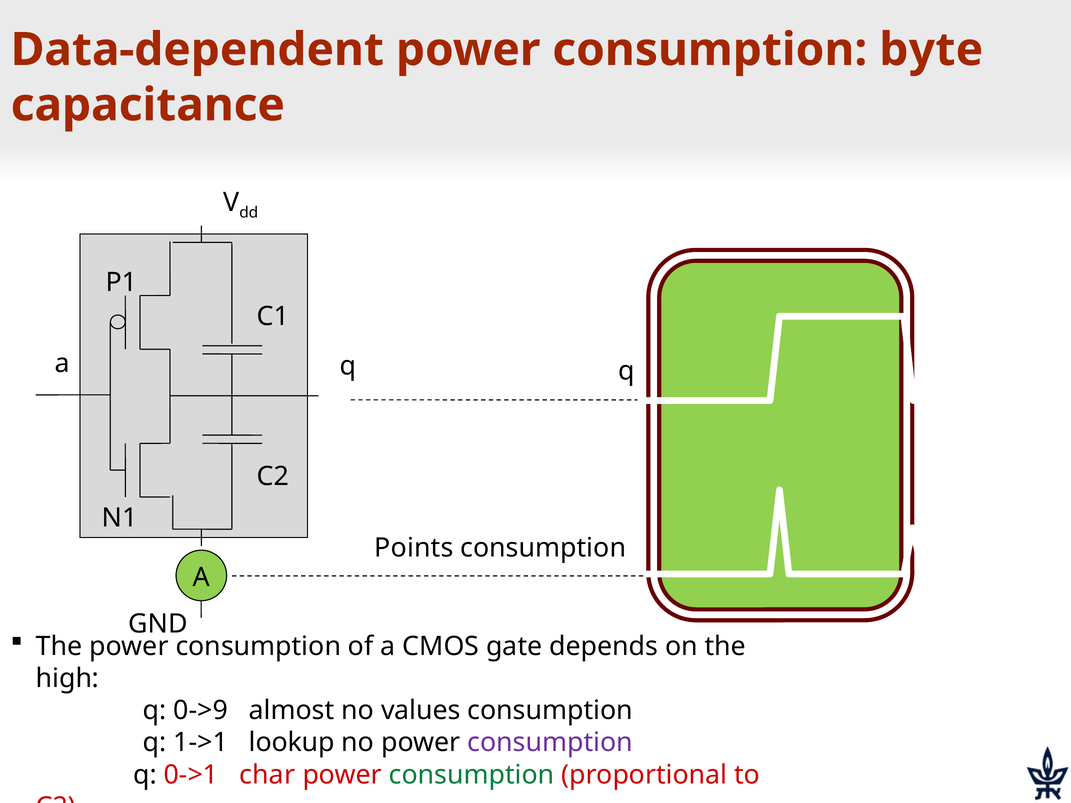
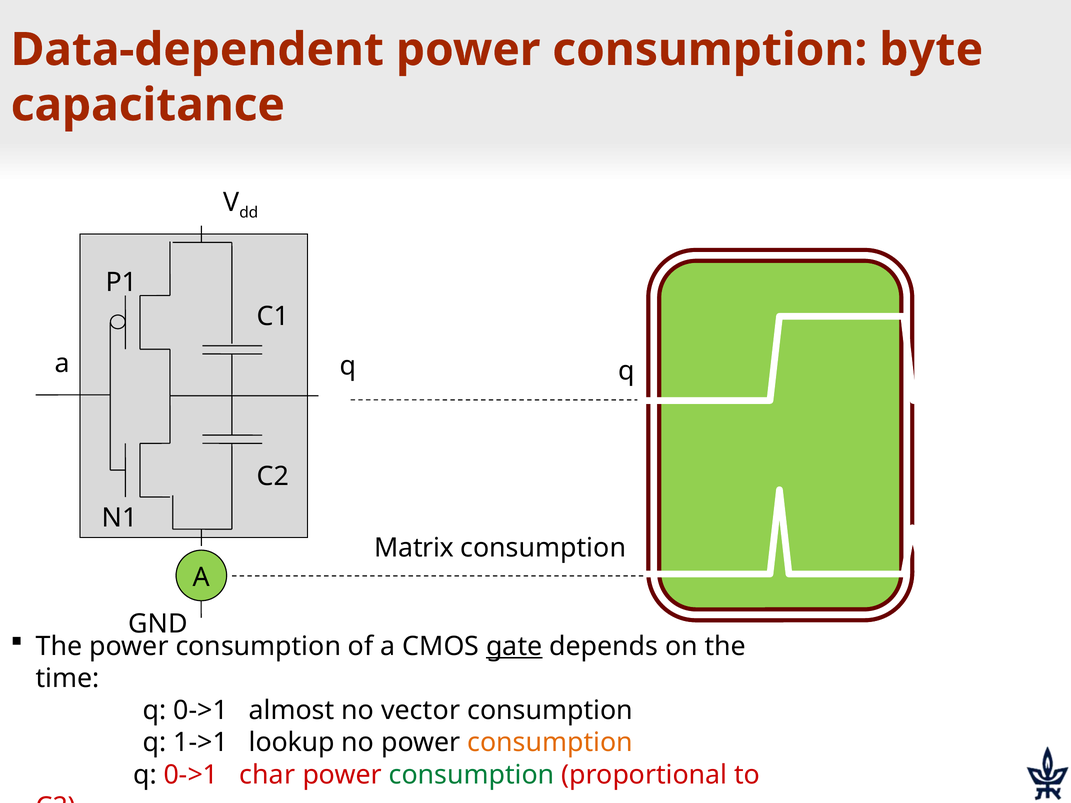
Points: Points -> Matrix (414, 548)
gate underline: none -> present (514, 646)
high: high -> time (68, 679)
0->9: 0->9 -> 0->1 (201, 711)
values: values -> vector (421, 711)
consumption colour: purple -> orange (550, 743)
